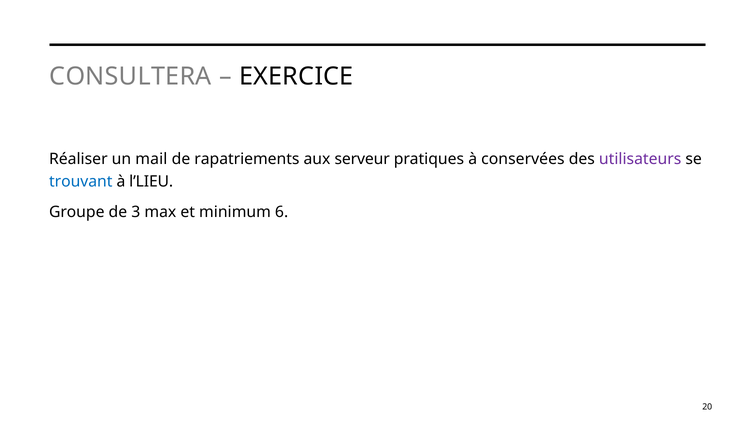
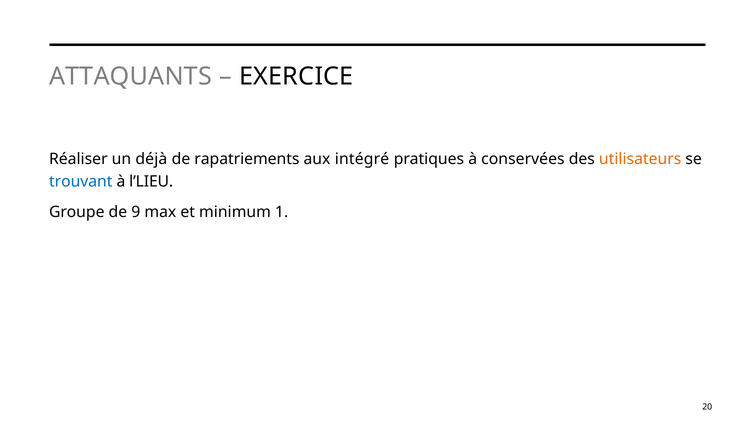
CONSULTERA: CONSULTERA -> ATTAQUANTS (130, 77)
mail: mail -> déjà (151, 159)
serveur: serveur -> intégré (362, 159)
utilisateurs colour: purple -> orange (640, 159)
3: 3 -> 9 (136, 212)
6: 6 -> 1 (282, 212)
